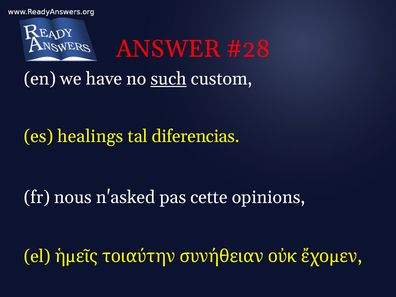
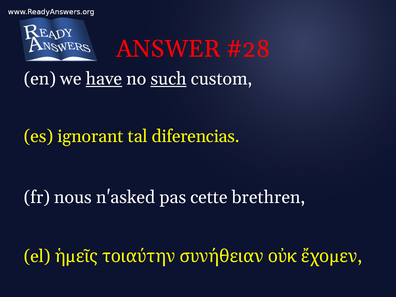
have underline: none -> present (104, 79)
healings: healings -> ignorant (90, 136)
opinions: opinions -> brethren (269, 197)
